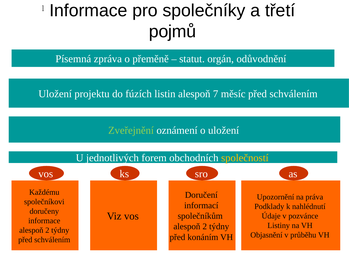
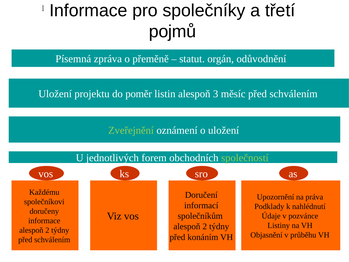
fúzích: fúzích -> poměr (139, 94)
7: 7 -> 3 (216, 94)
společností colour: yellow -> light green (245, 158)
